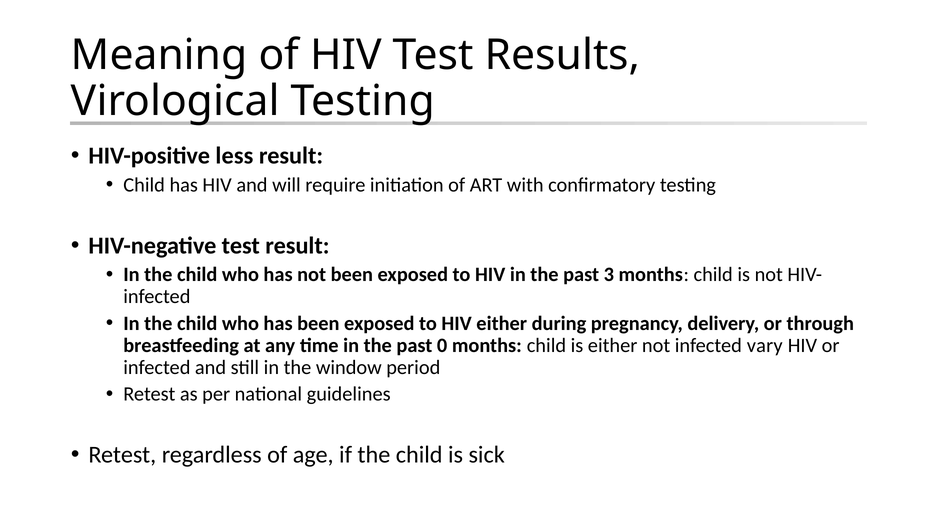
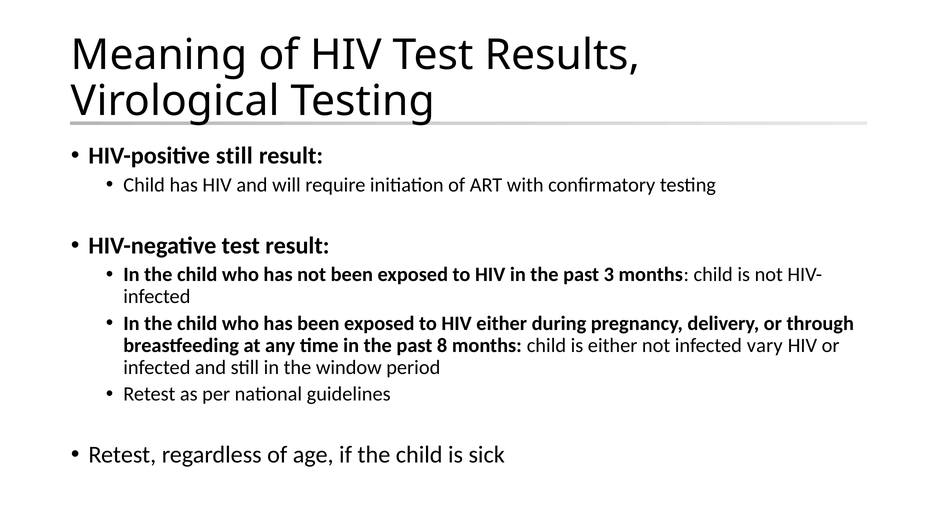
HIV-positive less: less -> still (234, 156)
0: 0 -> 8 (442, 345)
